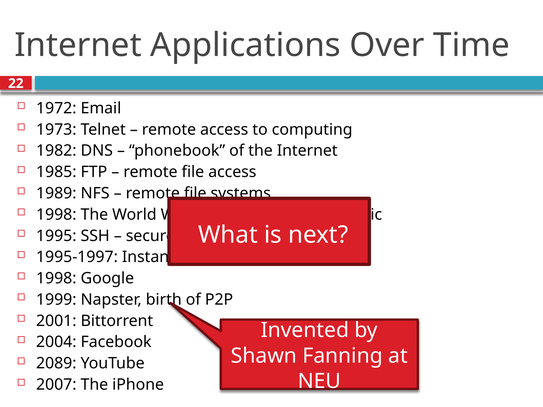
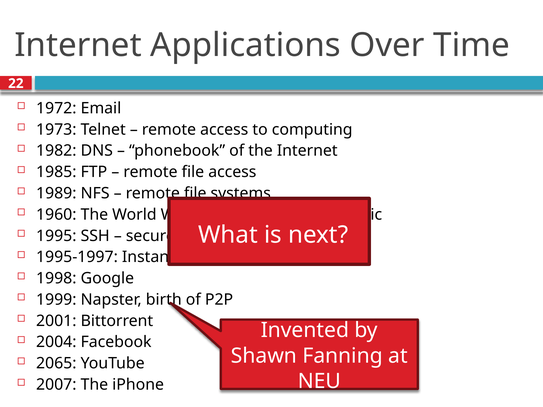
1998: 1998 -> 1960 (56, 215)
2089: 2089 -> 2065 (56, 364)
